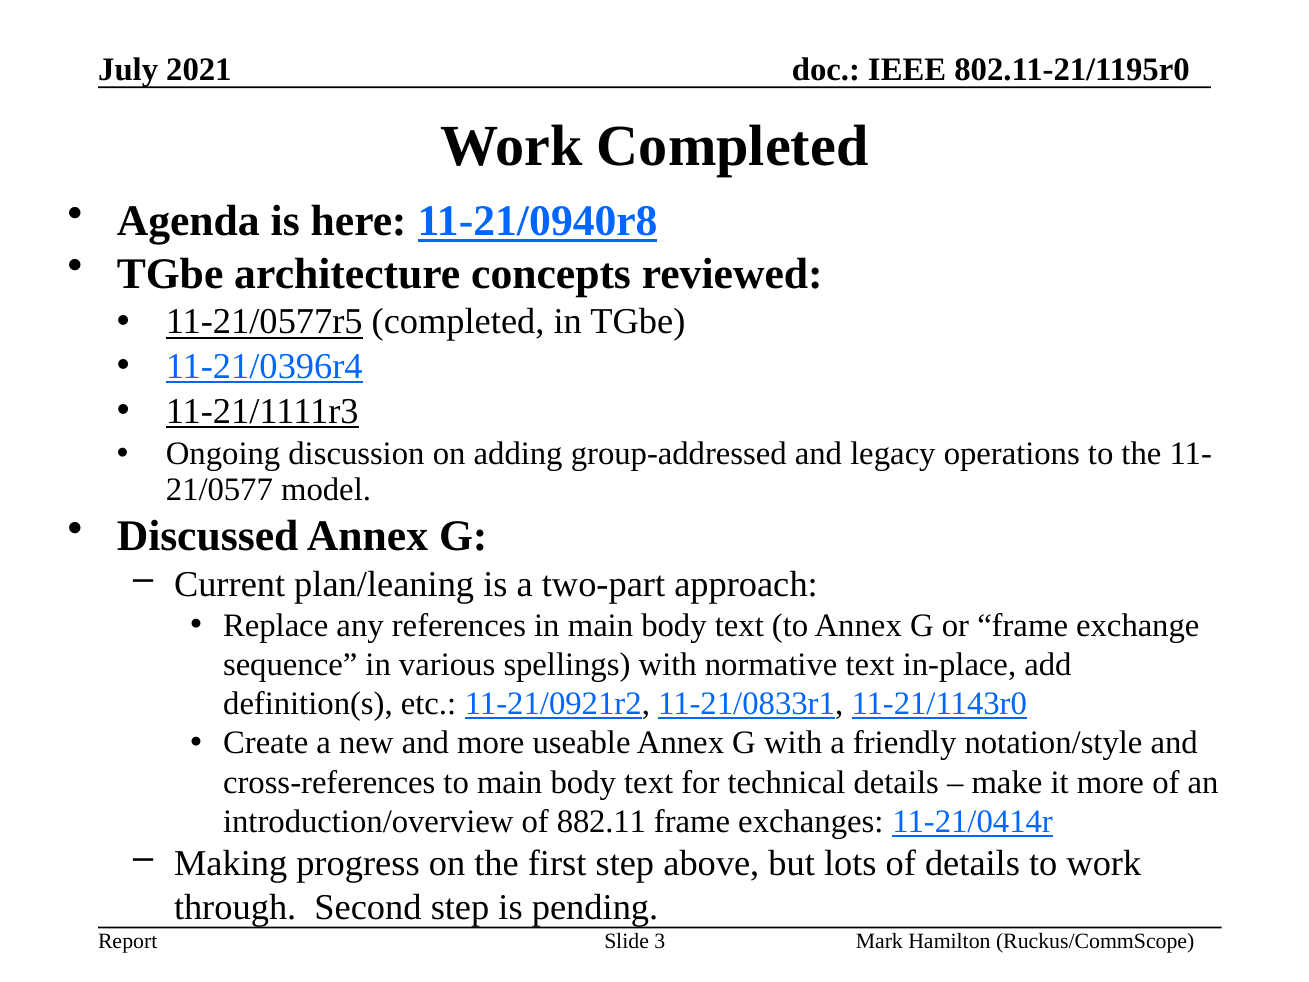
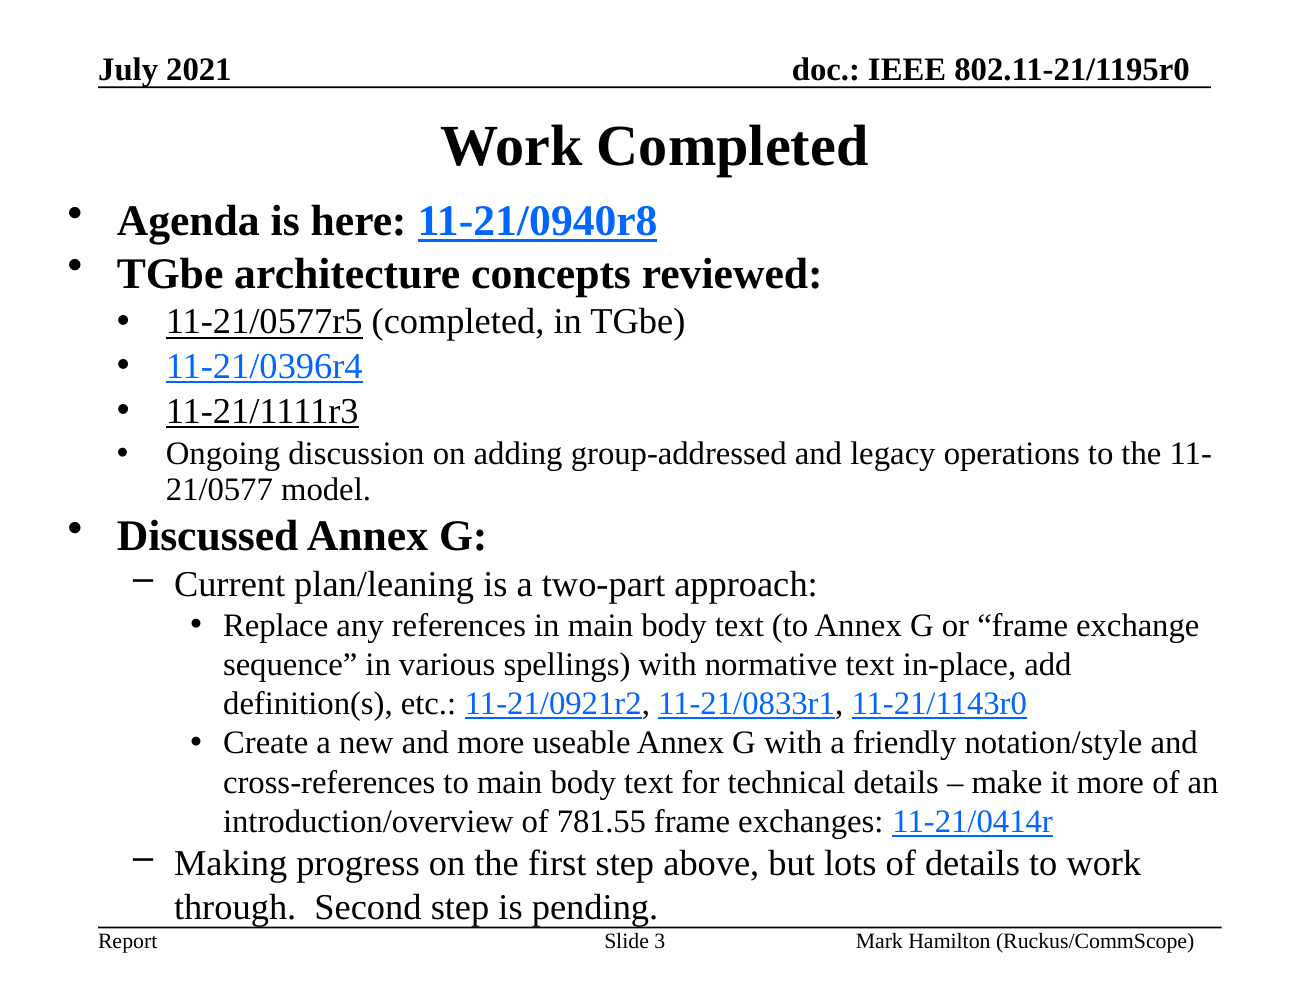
882.11: 882.11 -> 781.55 (601, 821)
